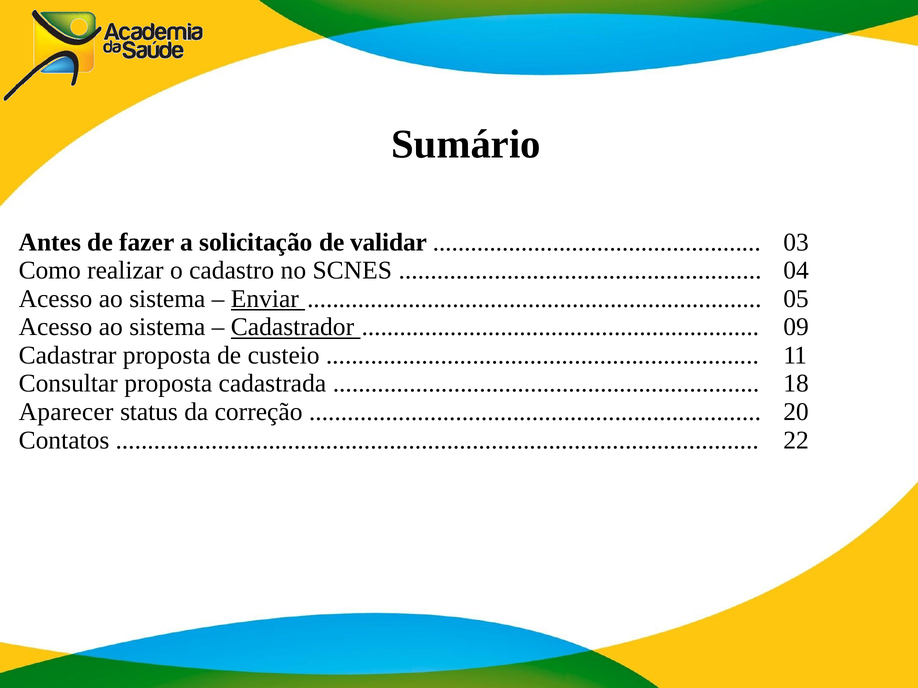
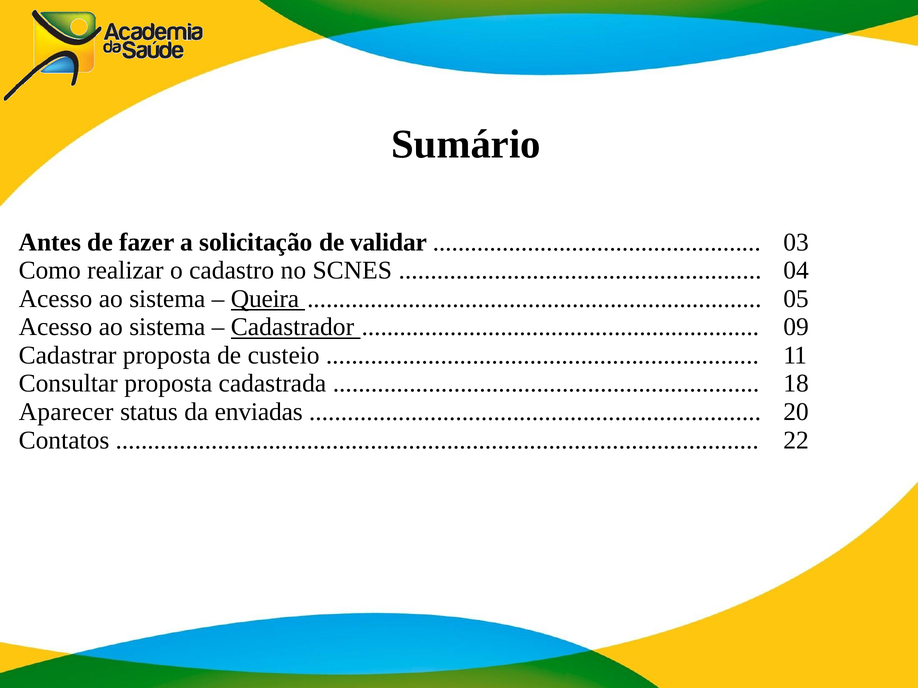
Enviar: Enviar -> Queira (265, 299)
correção: correção -> enviadas (259, 412)
